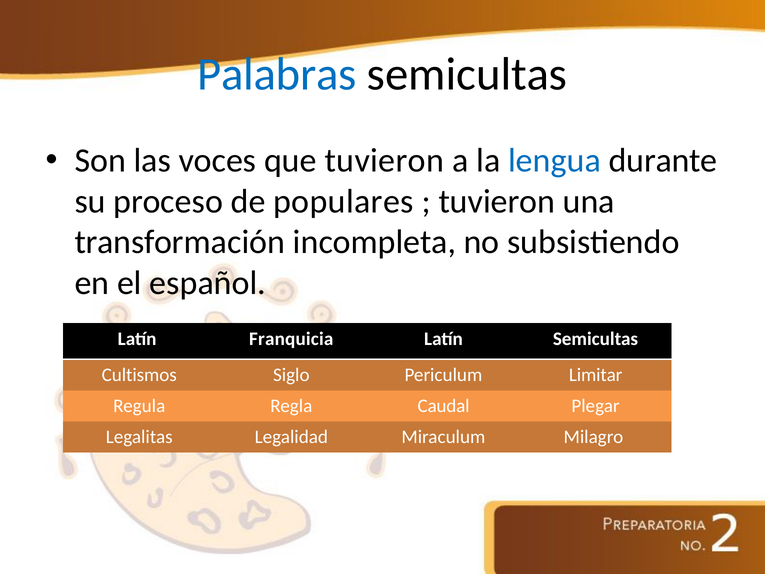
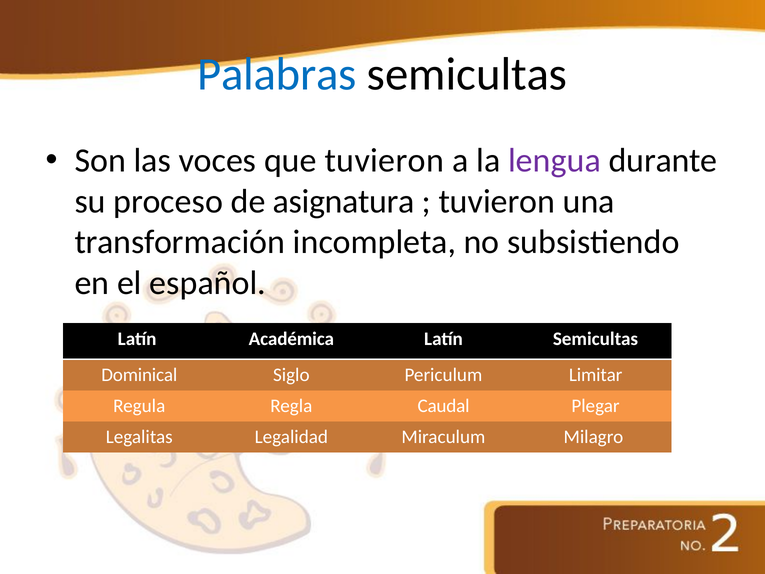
lengua colour: blue -> purple (555, 160)
populares: populares -> asignatura (344, 201)
Franquicia: Franquicia -> Académica (291, 339)
Cultismos: Cultismos -> Dominical (139, 375)
